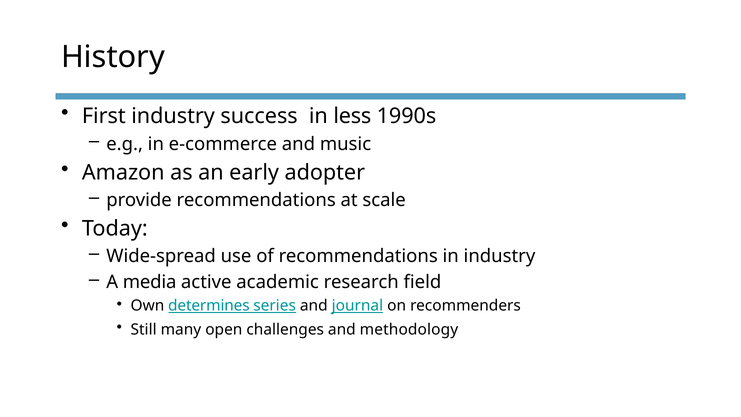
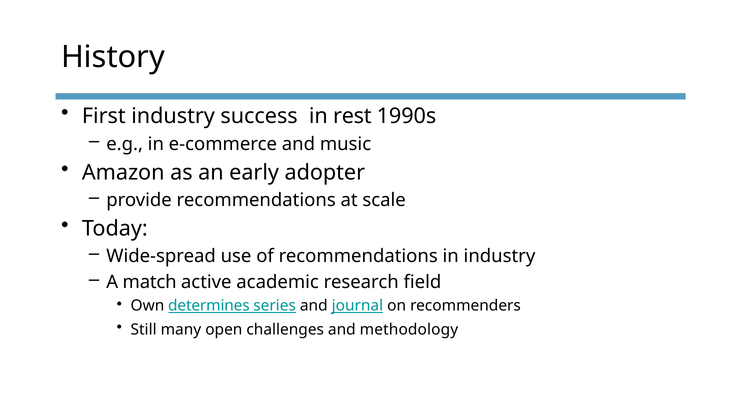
less: less -> rest (352, 116)
media: media -> match (150, 282)
